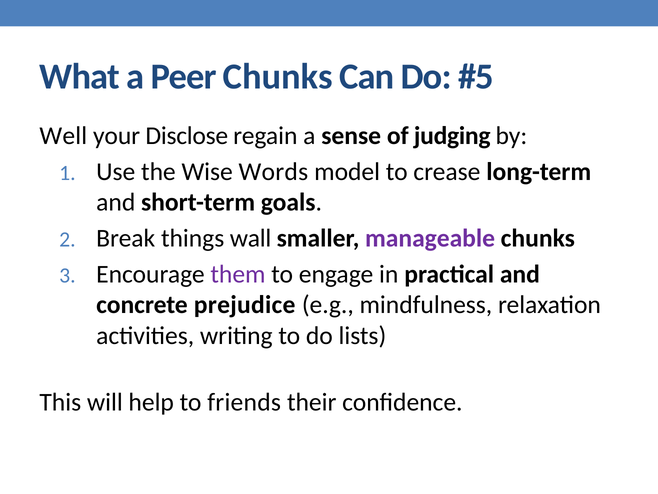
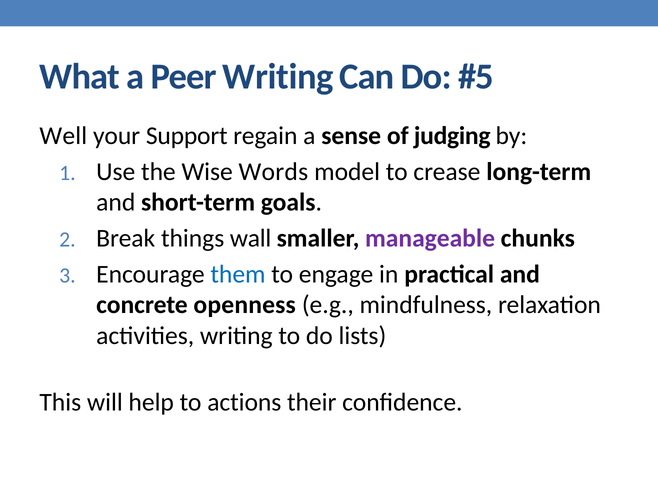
Peer Chunks: Chunks -> Writing (278, 77)
Disclose: Disclose -> Support (187, 136)
them colour: purple -> blue (238, 274)
prejudice: prejudice -> openness (245, 305)
friends: friends -> actions (244, 402)
